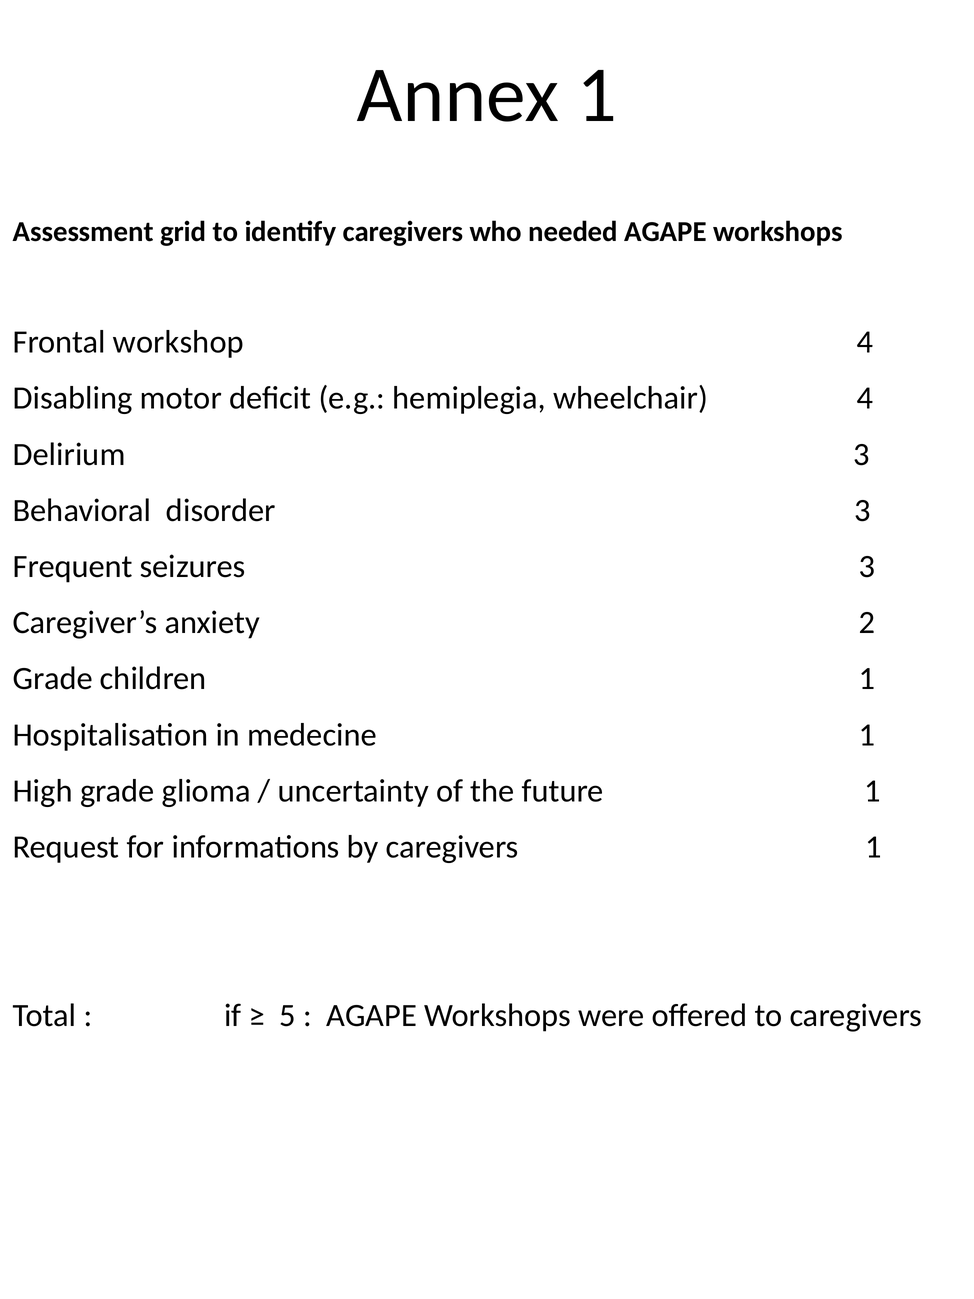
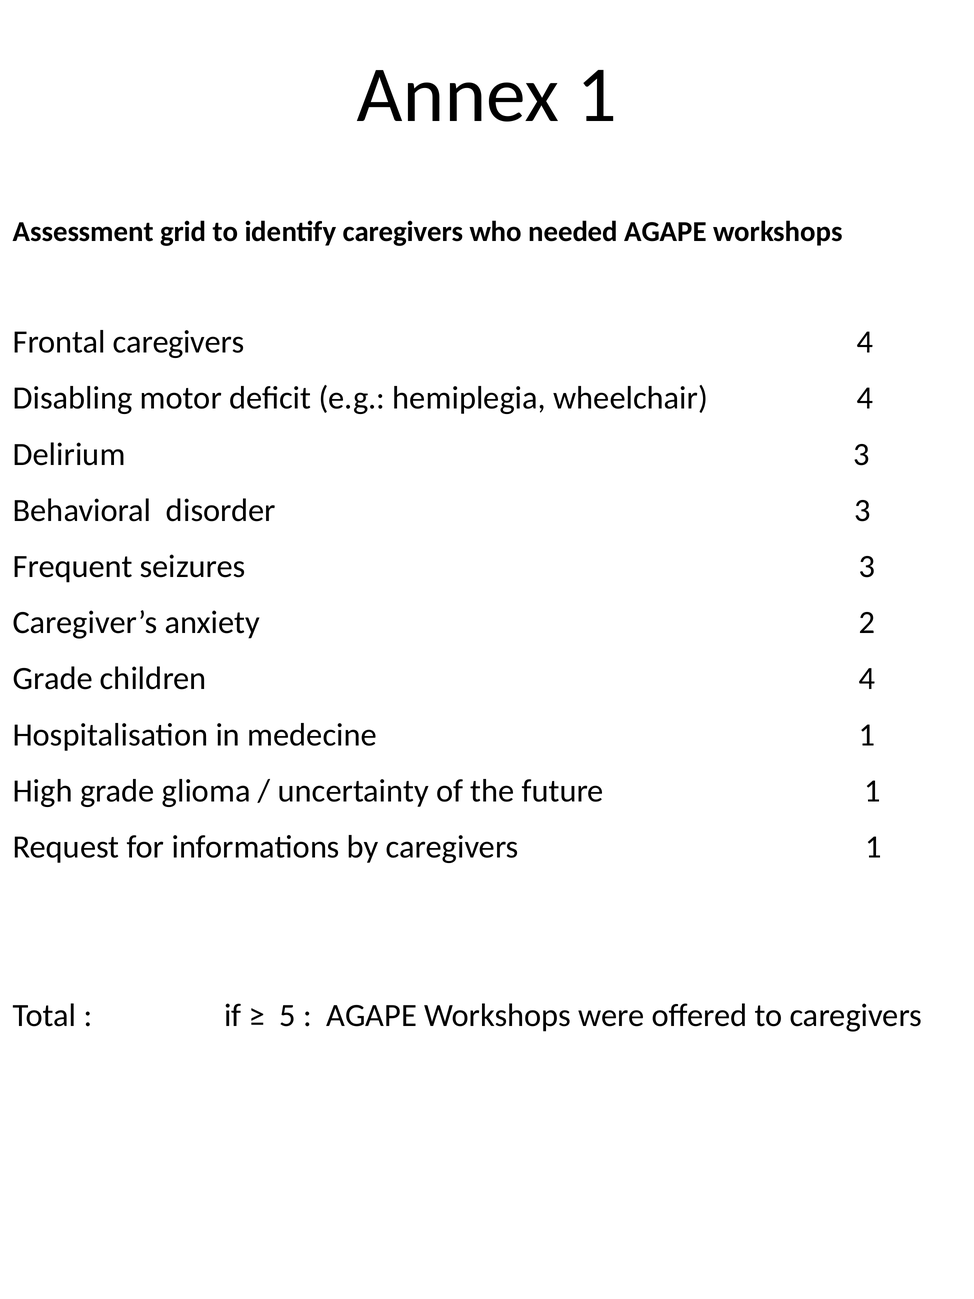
Frontal workshop: workshop -> caregivers (179, 342)
children 1: 1 -> 4 (867, 679)
